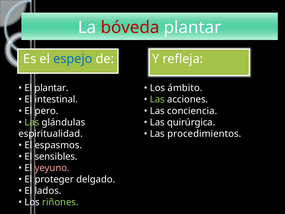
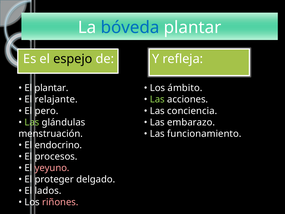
bóveda colour: red -> blue (130, 28)
espejo colour: blue -> black (73, 59)
intestinal: intestinal -> relajante (56, 99)
quirúrgica: quirúrgica -> embarazo (191, 122)
espiritualidad: espiritualidad -> menstruación (51, 134)
procedimientos: procedimientos -> funcionamiento (204, 134)
espasmos: espasmos -> endocrino (58, 145)
sensibles: sensibles -> procesos (56, 156)
riñones colour: light green -> pink (60, 202)
